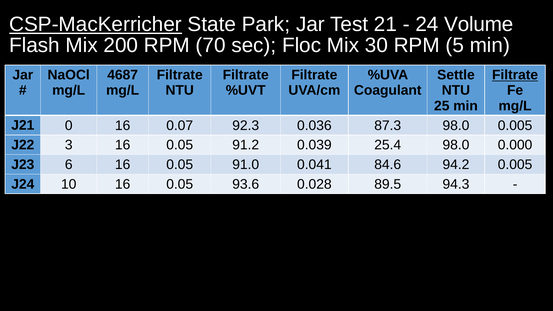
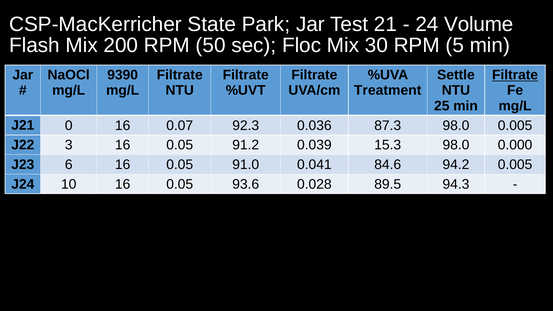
CSP-MacKerricher underline: present -> none (96, 24)
70: 70 -> 50 (211, 45)
4687: 4687 -> 9390 (123, 75)
Coagulant: Coagulant -> Treatment (388, 90)
25.4: 25.4 -> 15.3 (388, 145)
